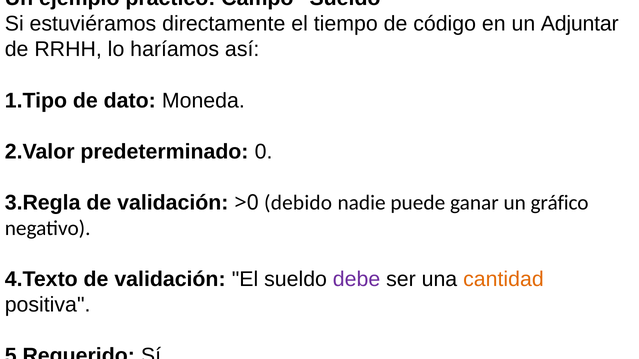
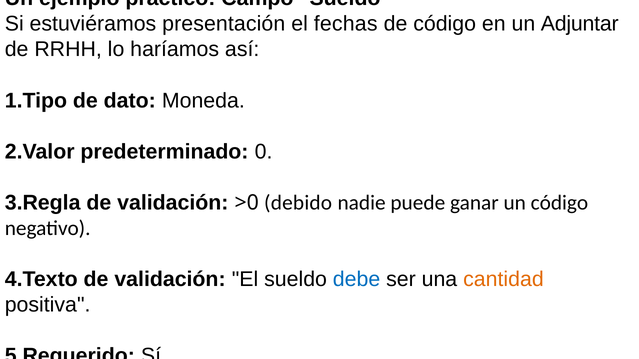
directamente: directamente -> presentación (224, 24)
tiempo: tiempo -> fechas (346, 24)
un gráfico: gráfico -> código (559, 203)
debe colour: purple -> blue (357, 280)
